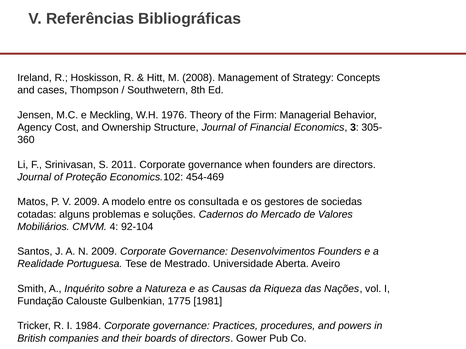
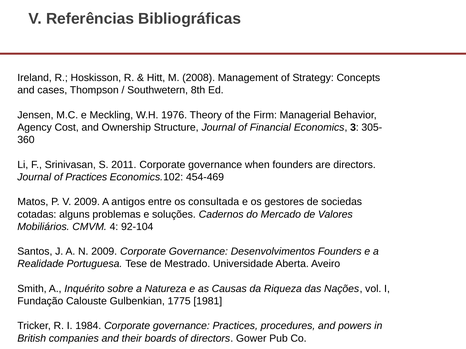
of Proteção: Proteção -> Practices (86, 177)
modelo: modelo -> antigos (128, 202)
